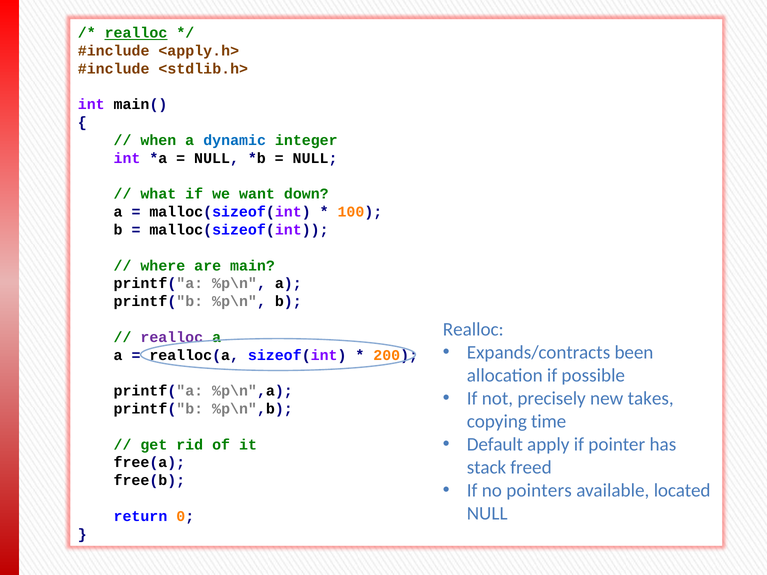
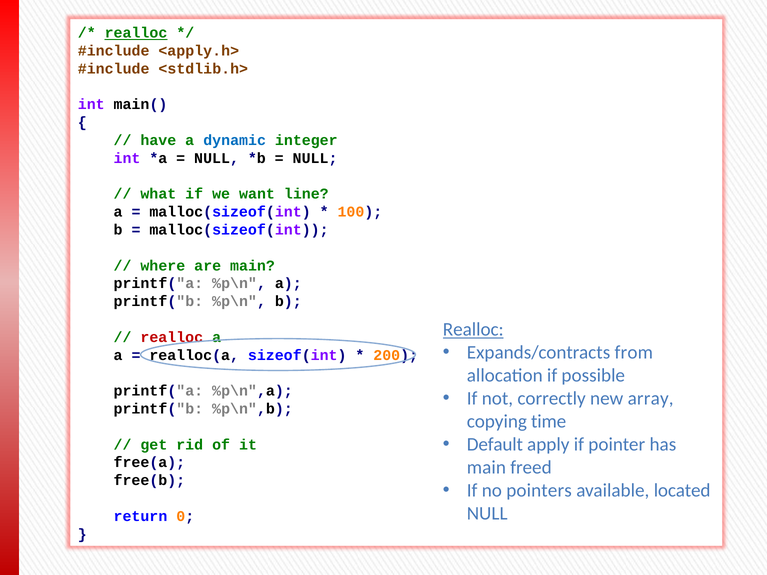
when: when -> have (158, 140)
down: down -> line (306, 194)
Realloc underline: none -> present (473, 330)
realloc colour: purple -> red (172, 337)
been: been -> from (634, 353)
precisely: precisely -> correctly (552, 399)
takes: takes -> array (651, 399)
stack: stack -> main (486, 468)
